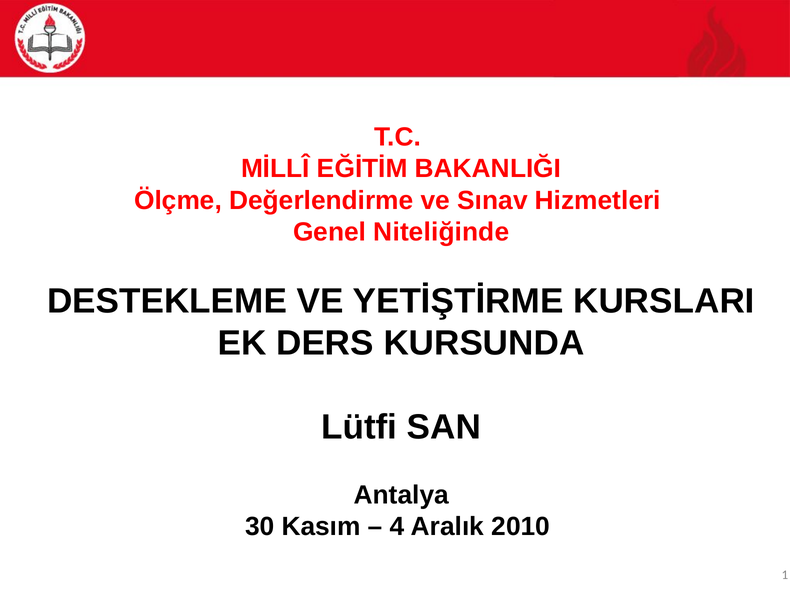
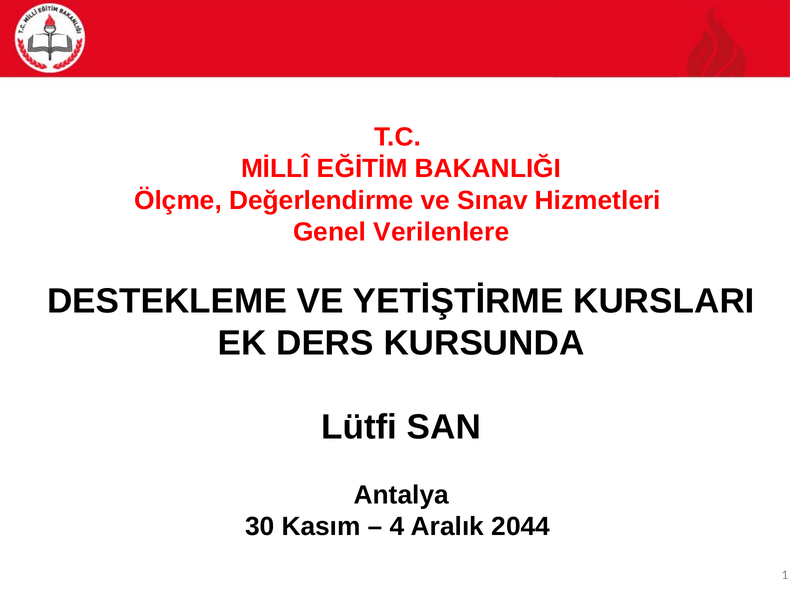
Niteliğinde: Niteliğinde -> Verilenlere (441, 232)
2010: 2010 -> 2044 (521, 527)
